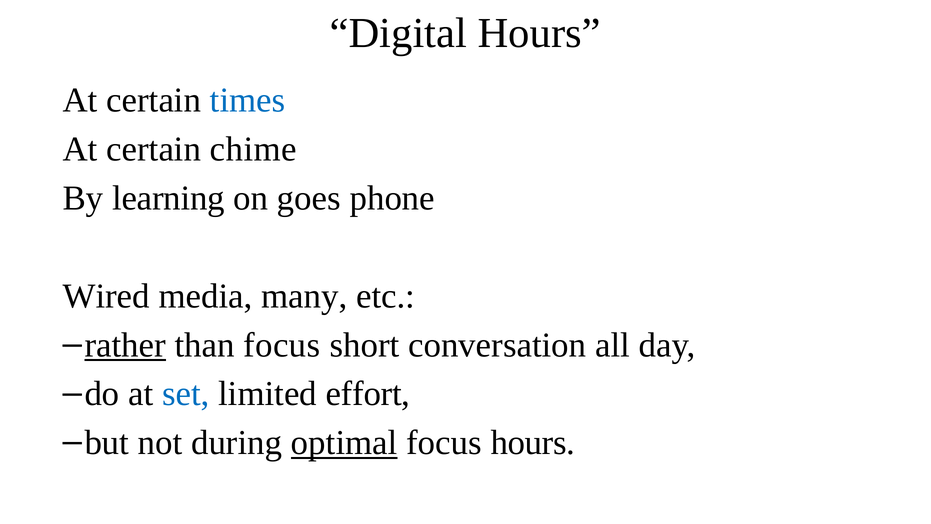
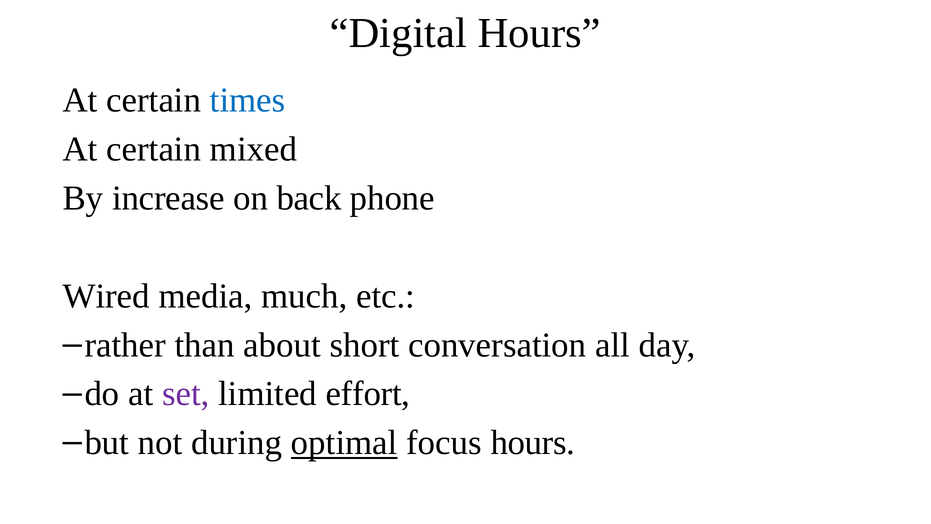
chime: chime -> mixed (253, 149)
learning: learning -> increase (168, 198)
goes: goes -> back (309, 198)
many: many -> much (304, 296)
rather underline: present -> none (125, 345)
than focus: focus -> about (282, 345)
set colour: blue -> purple (186, 394)
